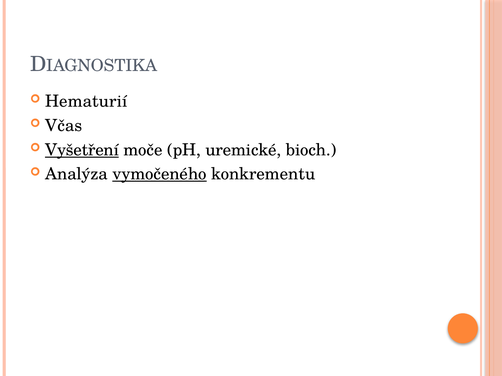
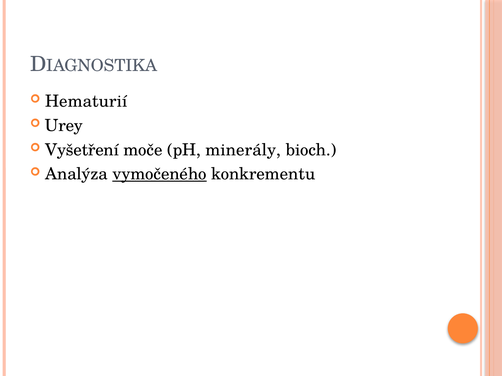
Včas: Včas -> Urey (64, 126)
Vyšetření underline: present -> none (82, 150)
uremické: uremické -> minerály (243, 150)
